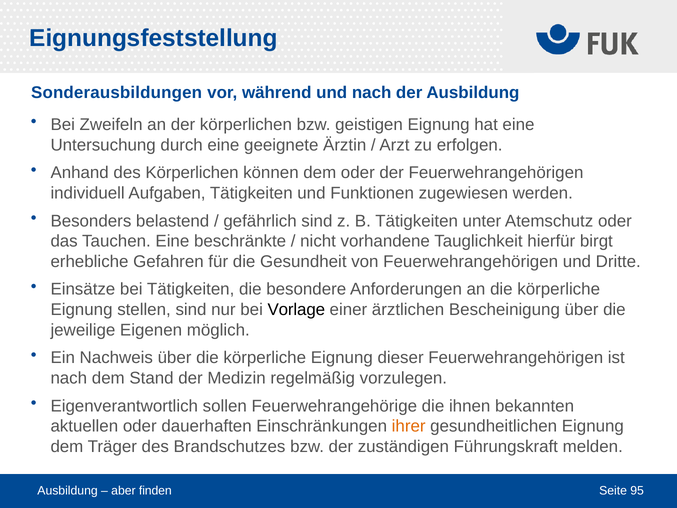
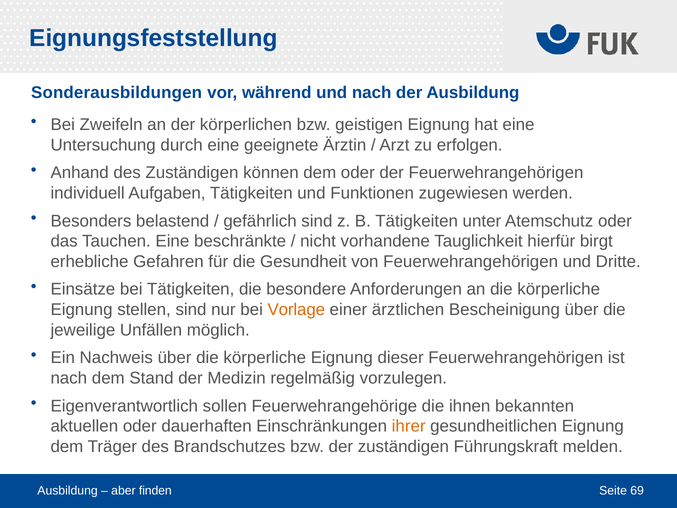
des Körperlichen: Körperlichen -> Zuständigen (192, 173)
Vorlage colour: black -> orange (296, 310)
Eigenen: Eigenen -> Unfällen (151, 330)
95: 95 -> 69 (637, 490)
